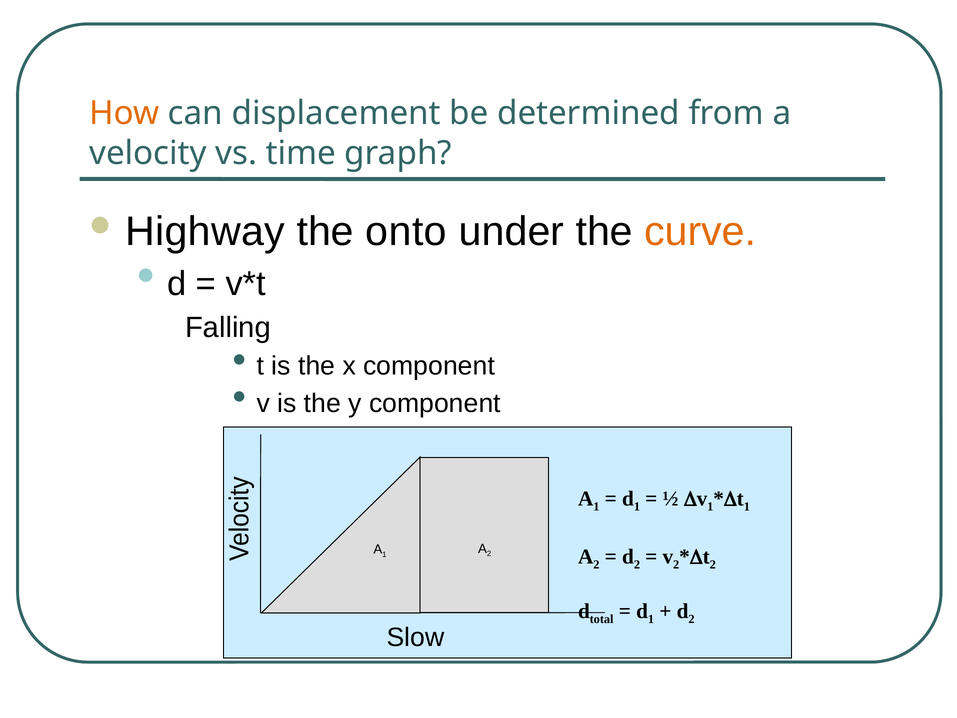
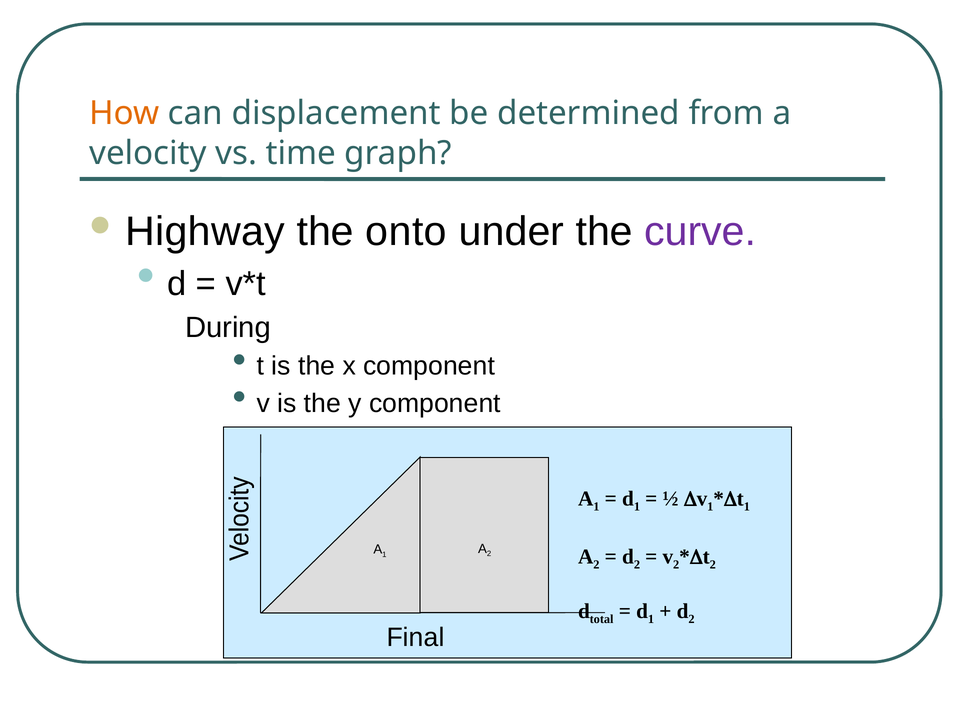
curve colour: orange -> purple (700, 232)
Falling: Falling -> During (228, 327)
Slow: Slow -> Final (416, 637)
